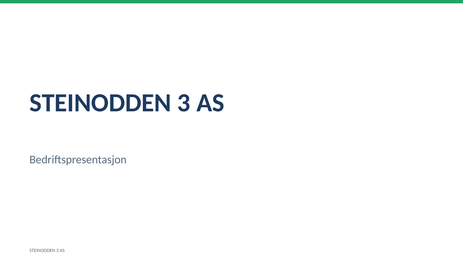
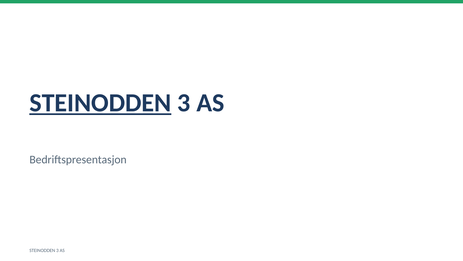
STEINODDEN underline: none -> present (100, 103)
